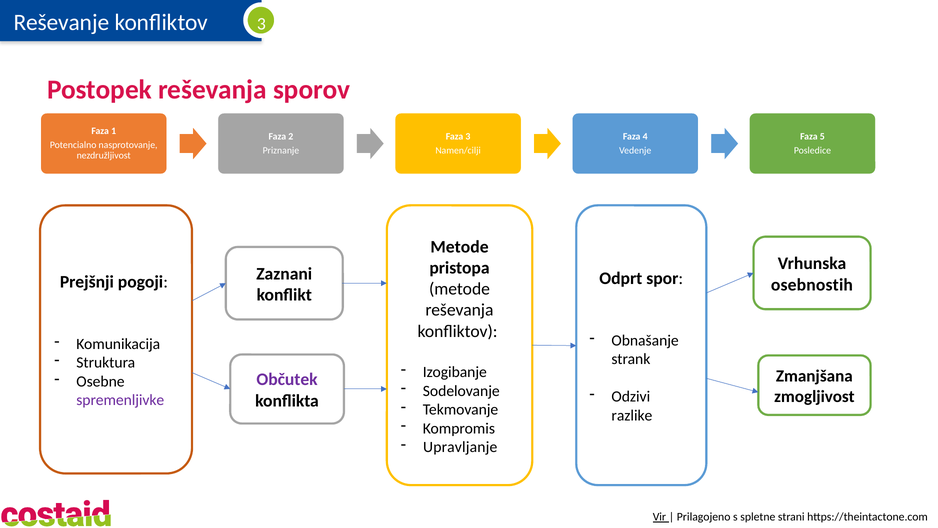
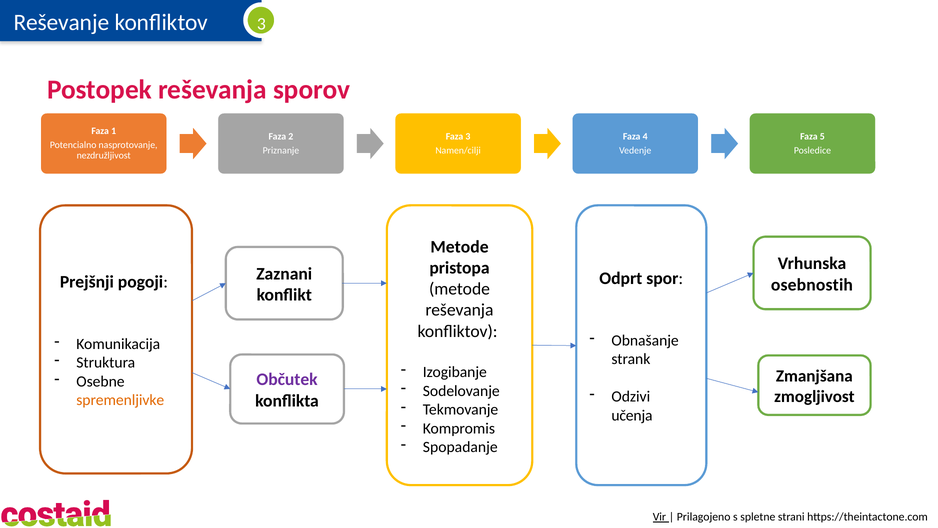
spremenljivke colour: purple -> orange (120, 400)
razlike: razlike -> učenja (632, 415)
Upravljanje: Upravljanje -> Spopadanje (460, 447)
